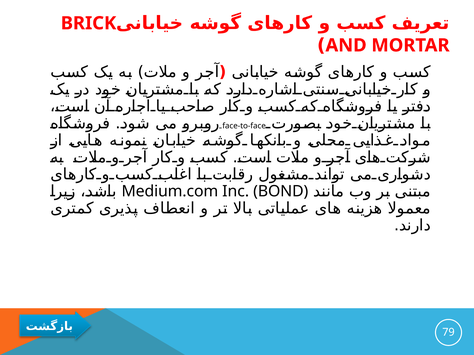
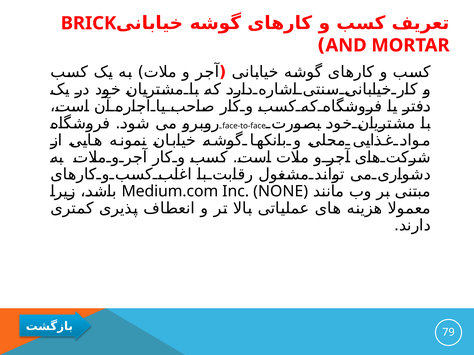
BOND: BOND -> NONE (281, 192)
